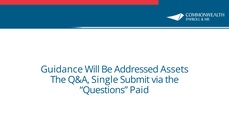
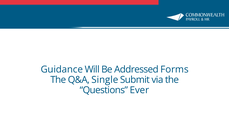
Assets: Assets -> Forms (174, 69)
Paid: Paid -> Ever (139, 90)
